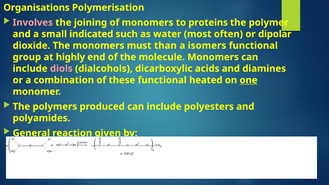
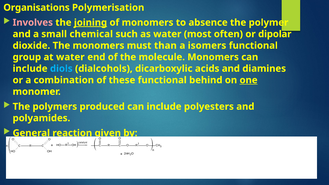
joining underline: none -> present (91, 23)
proteins: proteins -> absence (208, 23)
indicated: indicated -> chemical (91, 34)
at highly: highly -> water (70, 57)
diols colour: pink -> light blue (61, 69)
heated: heated -> behind (206, 80)
